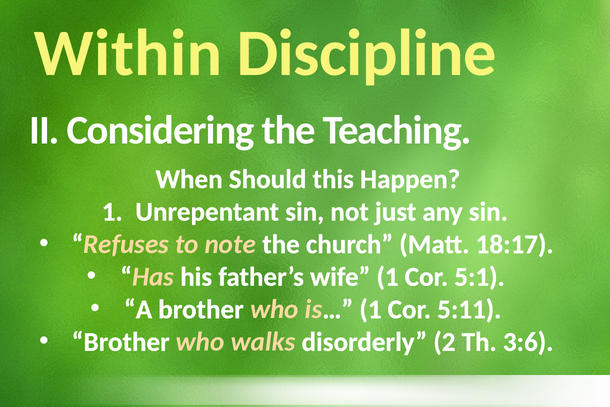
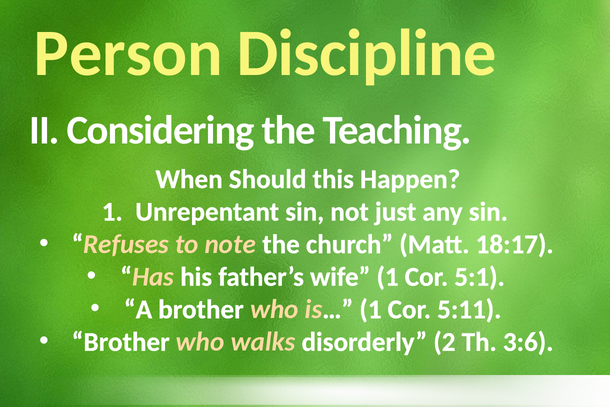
Within: Within -> Person (128, 53)
